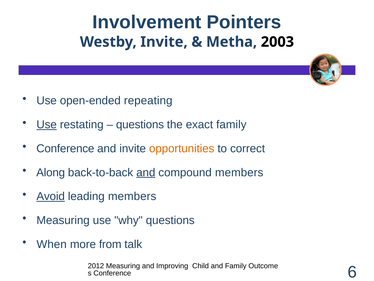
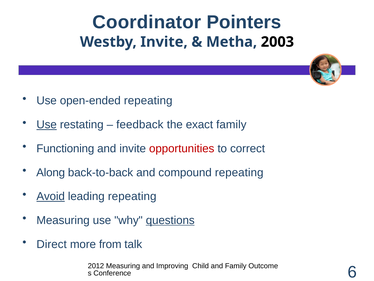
Involvement: Involvement -> Coordinator (147, 22)
questions: questions -> feedback (140, 124)
Conference: Conference -> Functioning (65, 148)
opportunities colour: orange -> red (182, 148)
and underline: present -> none (146, 172)
compound members: members -> repeating (239, 172)
leading members: members -> repeating (132, 196)
questions underline: none -> present (170, 220)
When: When -> Direct (52, 244)
